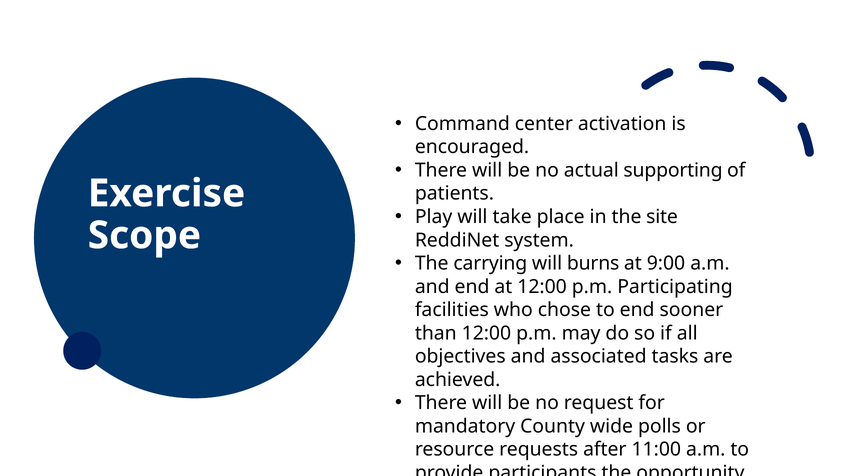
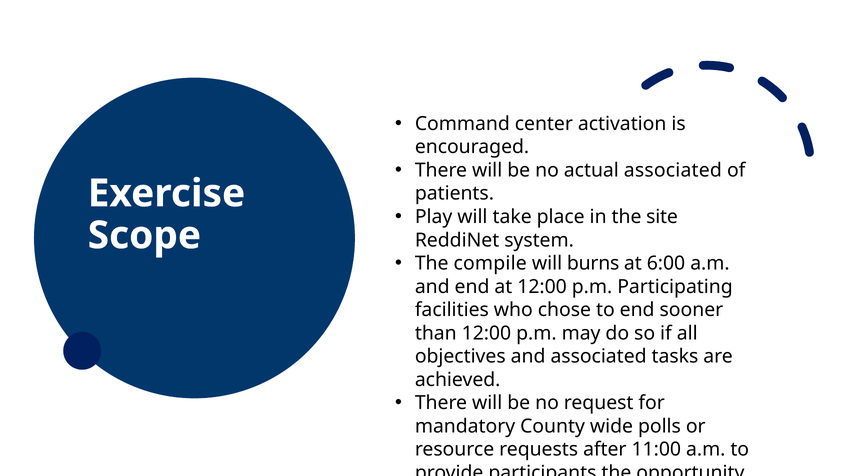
actual supporting: supporting -> associated (673, 170)
carrying: carrying -> compile (490, 264)
9:00: 9:00 -> 6:00 (666, 264)
